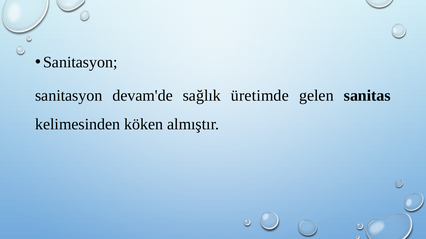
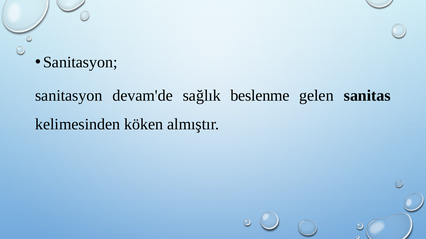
üretimde: üretimde -> beslenme (260, 96)
